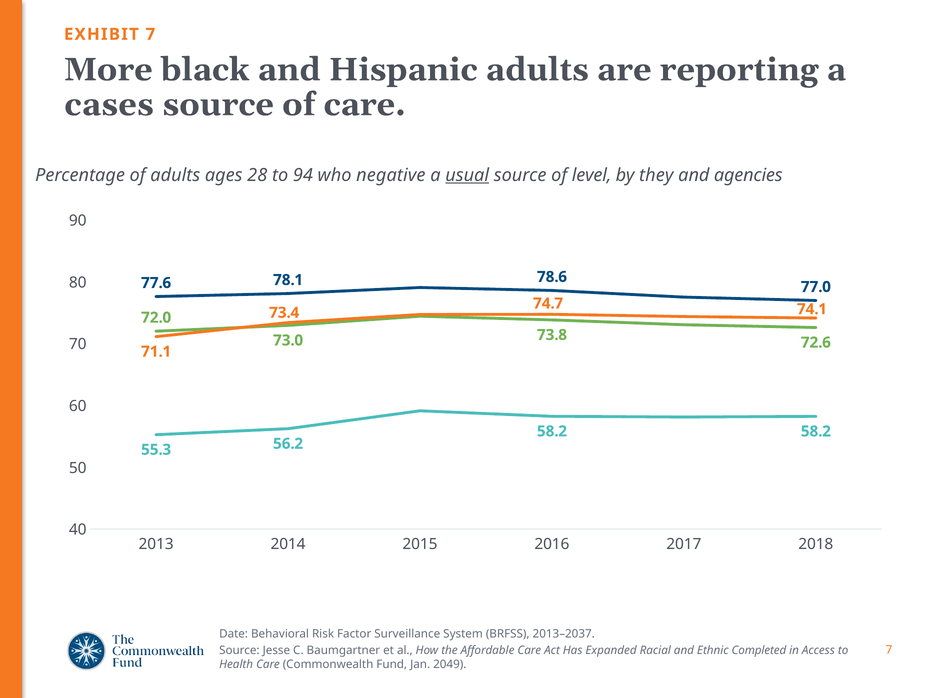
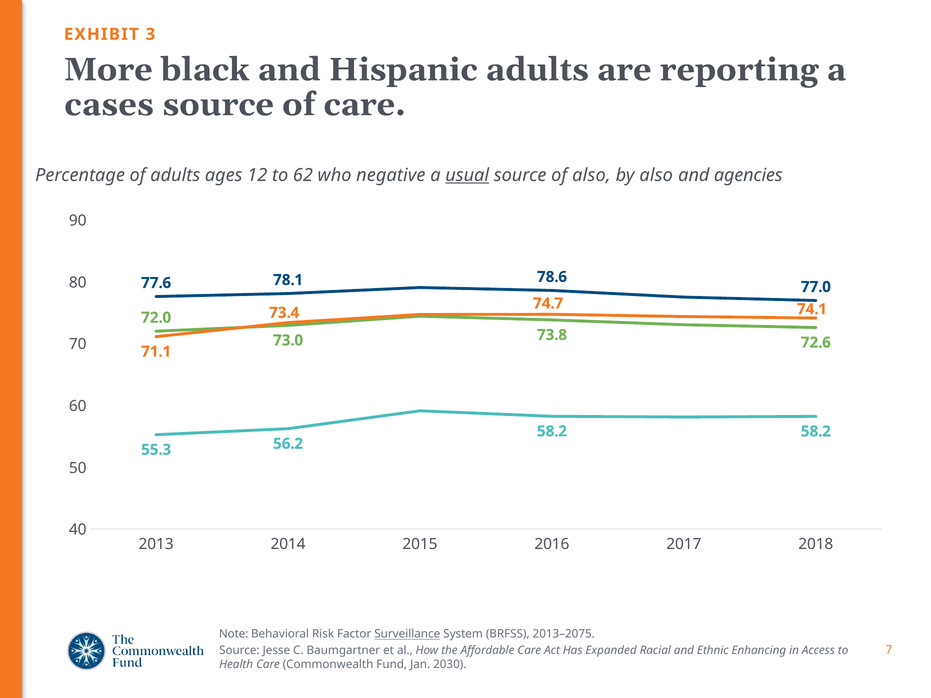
EXHIBIT 7: 7 -> 3 (150, 34)
28: 28 -> 12 (257, 175)
94: 94 -> 62 (303, 175)
of level: level -> also (591, 175)
by they: they -> also (656, 175)
Date: Date -> Note (234, 634)
Surveillance underline: none -> present (407, 634)
2013–2037: 2013–2037 -> 2013–2075 (564, 634)
Completed: Completed -> Enhancing (759, 651)
2049: 2049 -> 2030 (450, 665)
